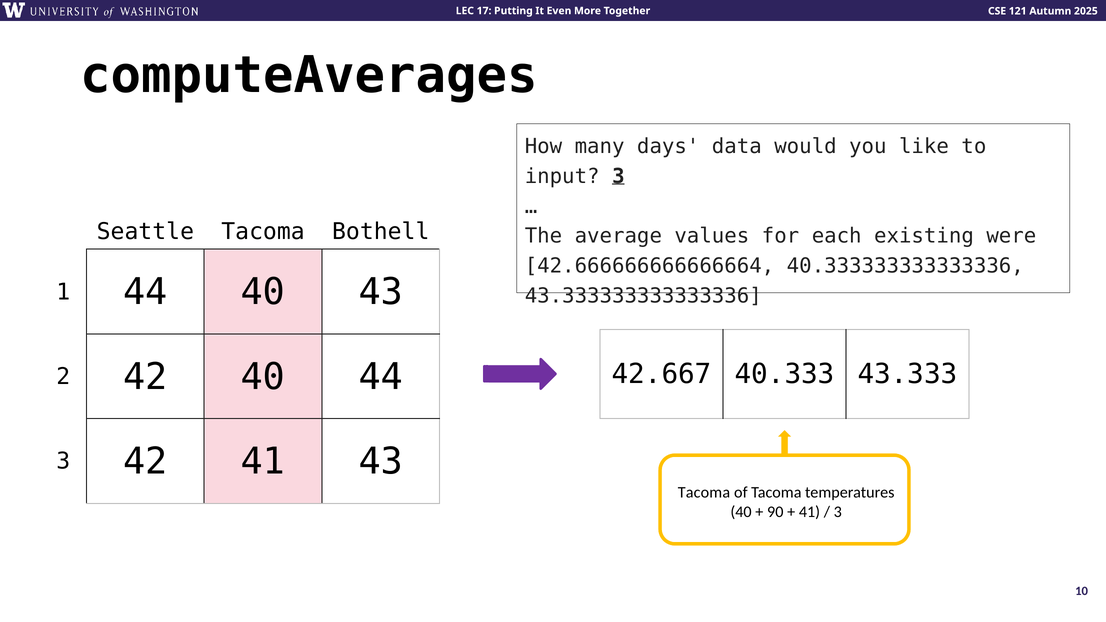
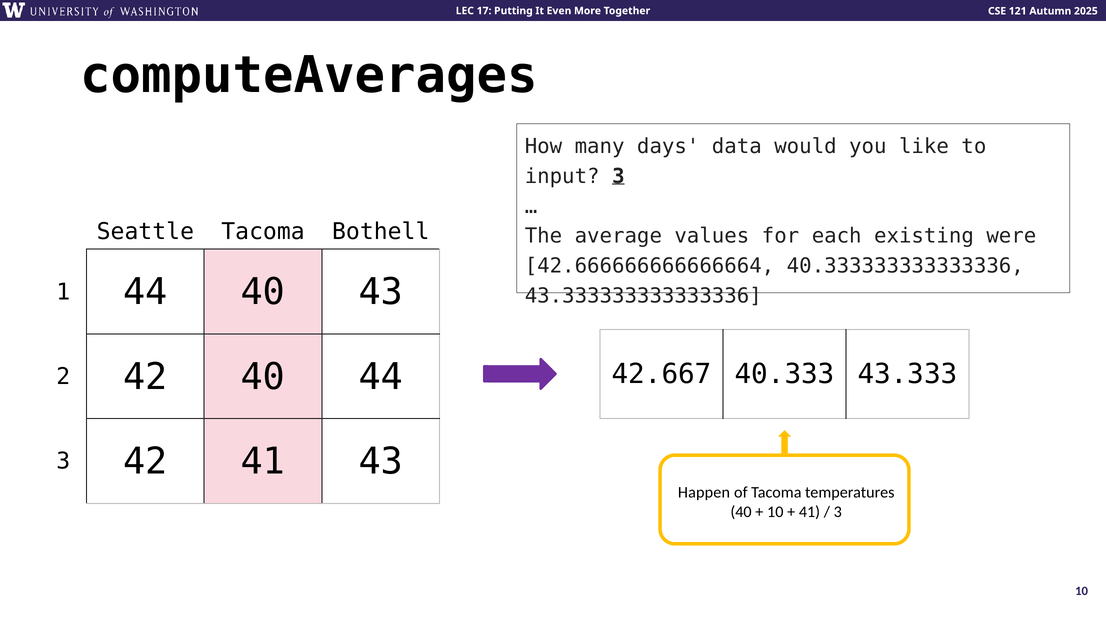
Tacoma: Tacoma -> Happen (704, 492)
90: 90 -> 10 (775, 512)
